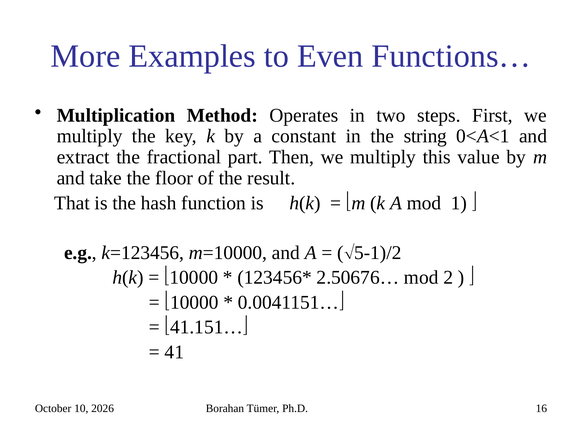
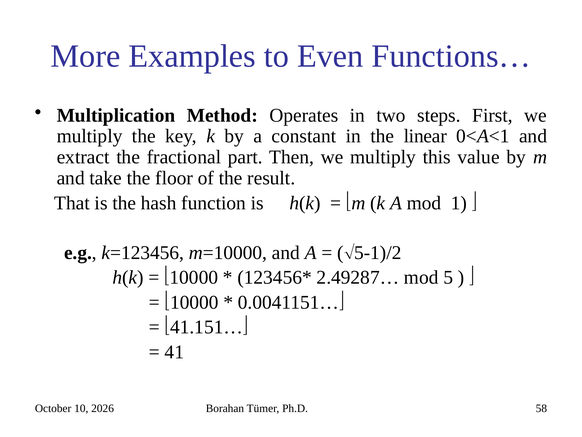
string: string -> linear (425, 136)
2.50676…: 2.50676… -> 2.49287… (358, 277)
2: 2 -> 5 (448, 277)
16: 16 -> 58 (541, 408)
